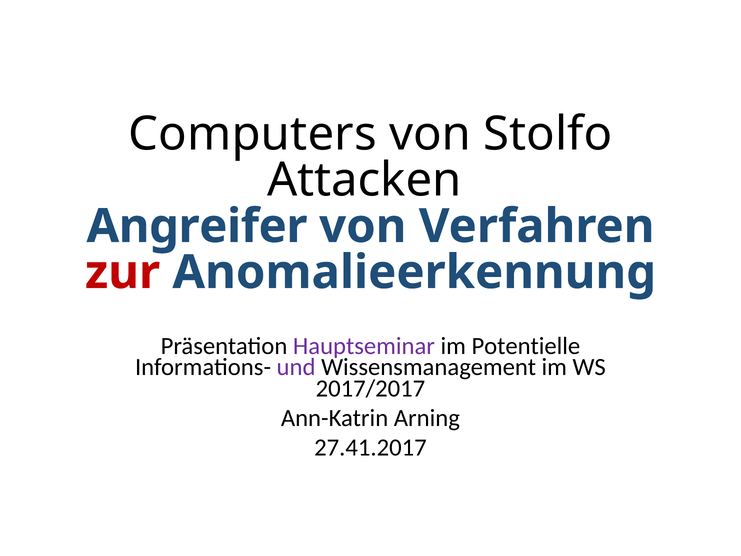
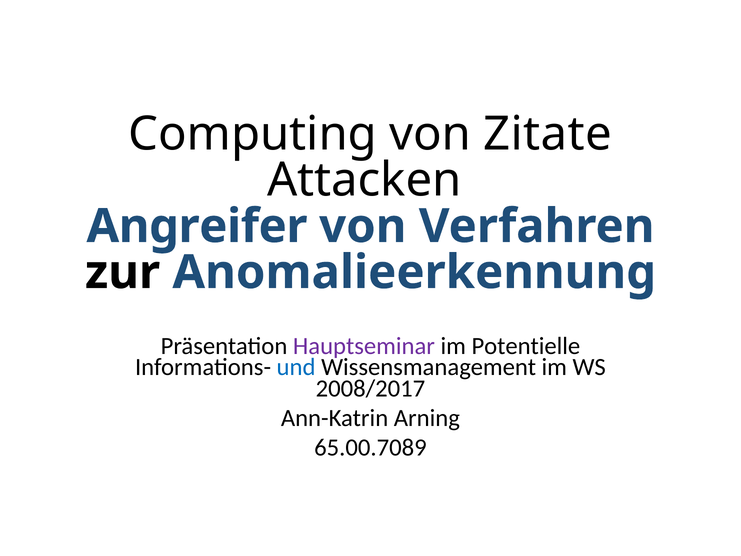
Computers: Computers -> Computing (253, 134)
Stolfo: Stolfo -> Zitate (548, 134)
zur colour: red -> black (123, 272)
und colour: purple -> blue (296, 367)
2017/2017: 2017/2017 -> 2008/2017 (370, 388)
27.41.2017: 27.41.2017 -> 65.00.7089 (370, 448)
